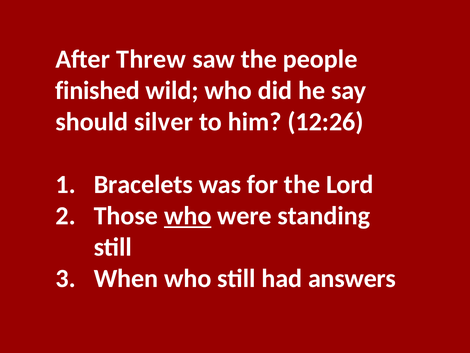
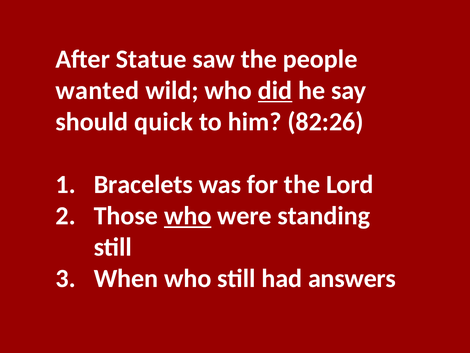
Threw: Threw -> Statue (151, 59)
finished: finished -> wanted (97, 90)
did underline: none -> present (275, 90)
silver: silver -> quick (164, 122)
12:26: 12:26 -> 82:26 (325, 122)
